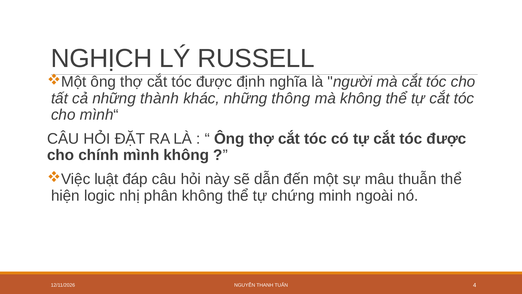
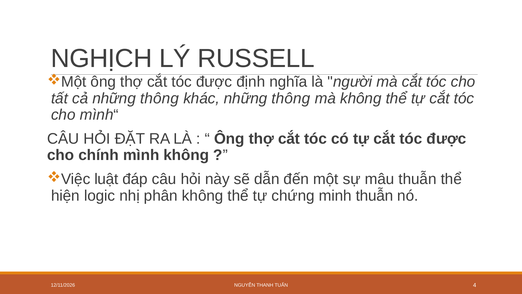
cả những thành: thành -> thông (160, 98)
minh ngoài: ngoài -> thuẫn (375, 195)
